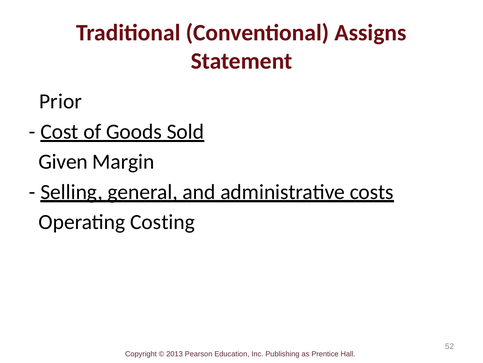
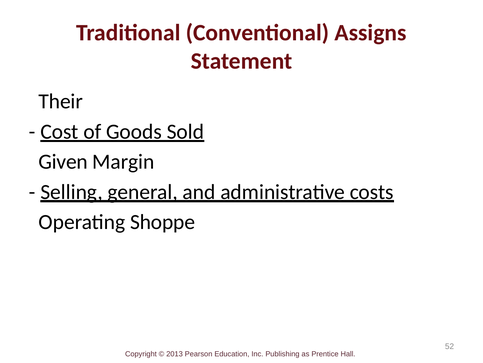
Prior: Prior -> Their (61, 101)
Costing: Costing -> Shoppe (163, 222)
